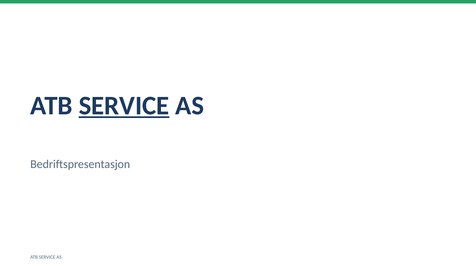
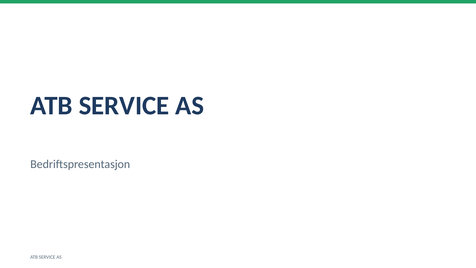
SERVICE underline: present -> none (124, 106)
